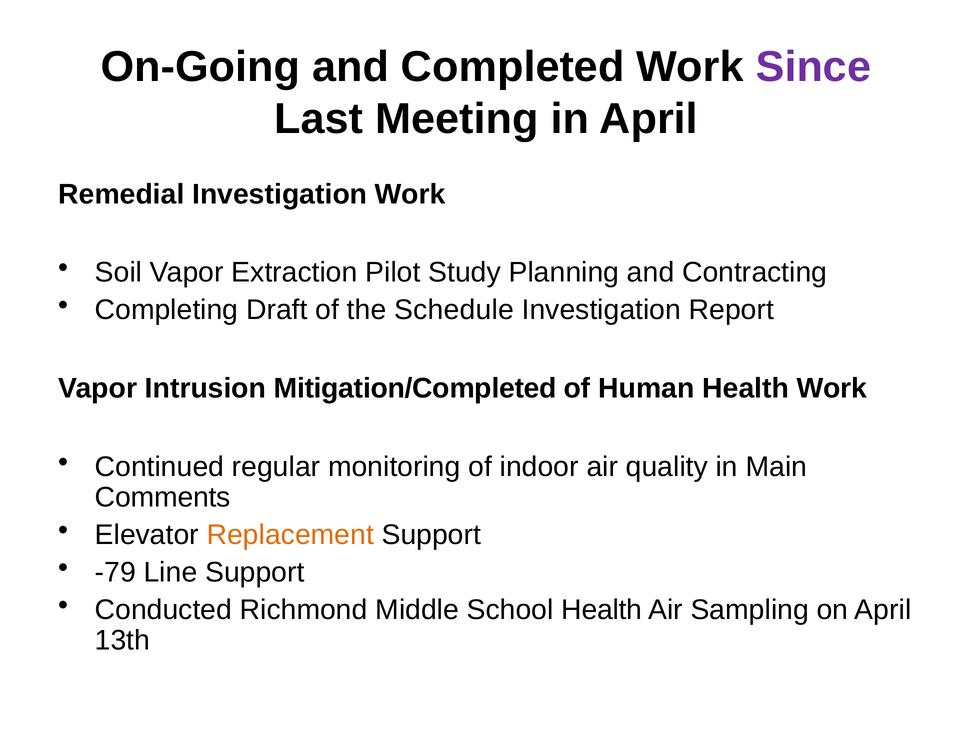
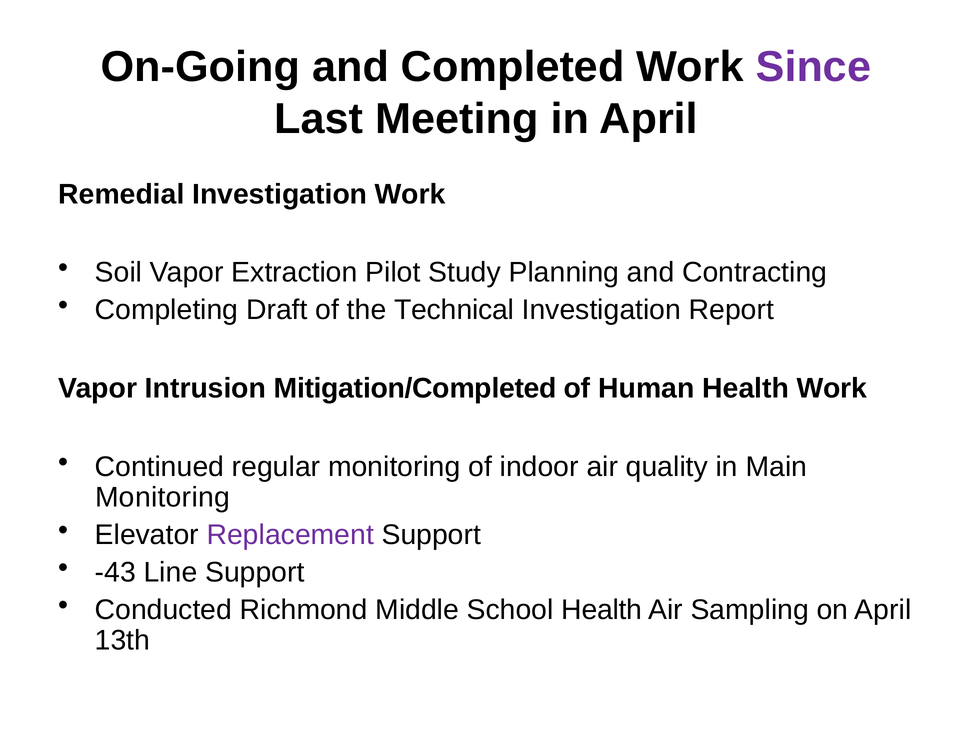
Schedule: Schedule -> Technical (454, 310)
Comments: Comments -> Monitoring (163, 497)
Replacement colour: orange -> purple (290, 535)
-79: -79 -> -43 (115, 572)
